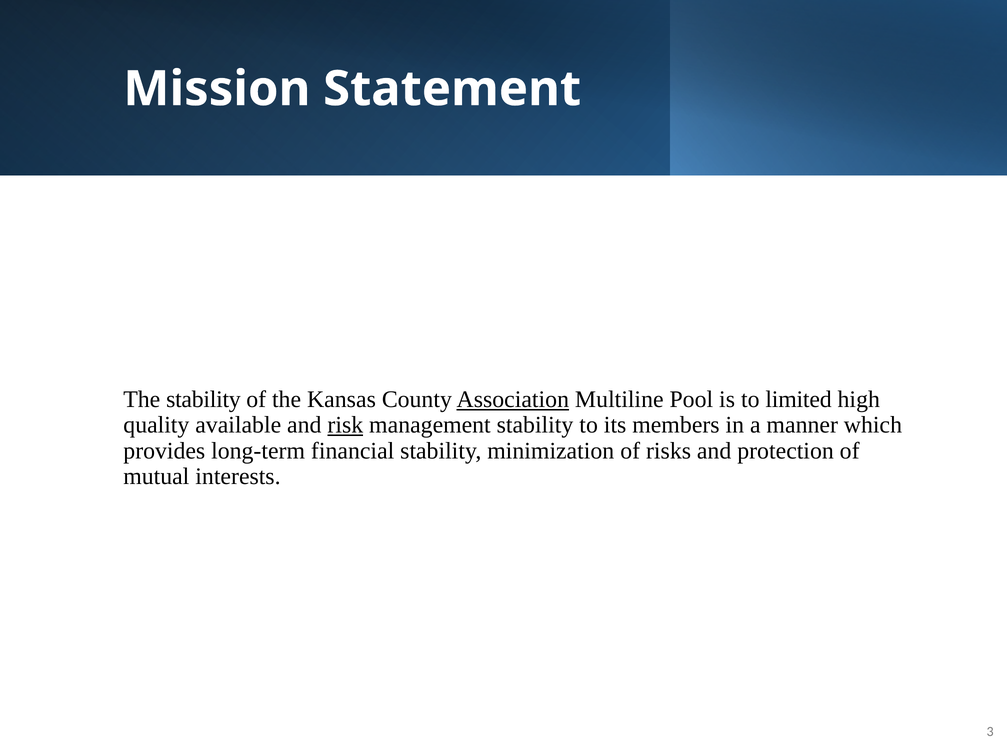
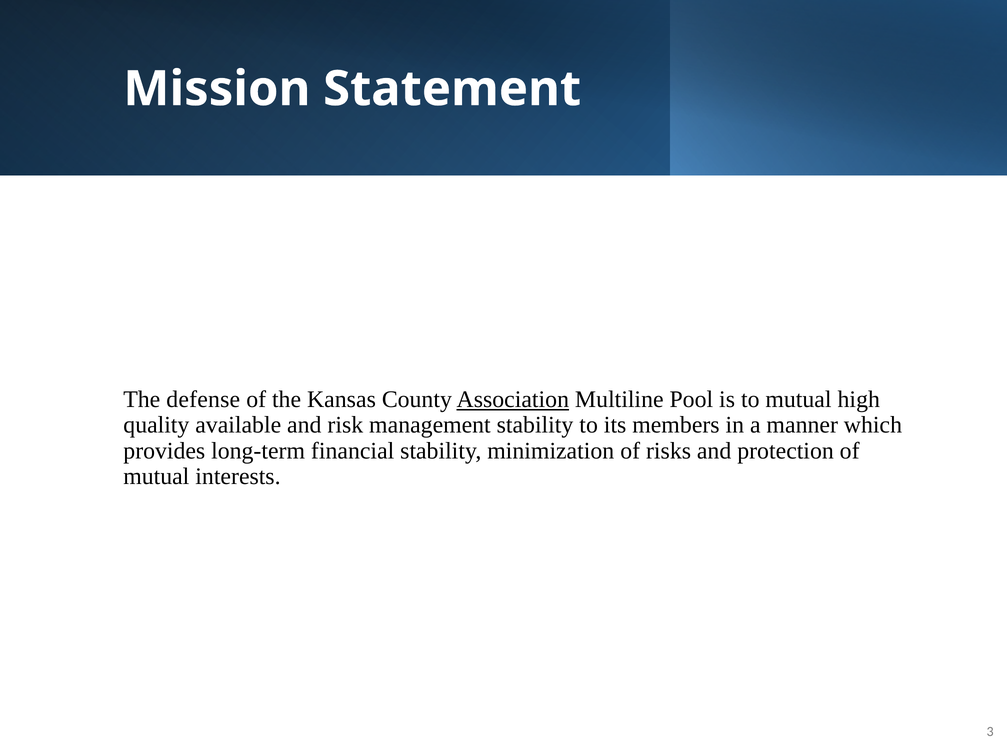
The stability: stability -> defense (203, 400)
to limited: limited -> mutual (798, 400)
risk underline: present -> none (345, 425)
